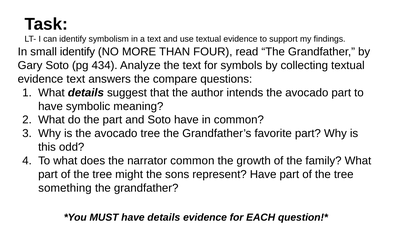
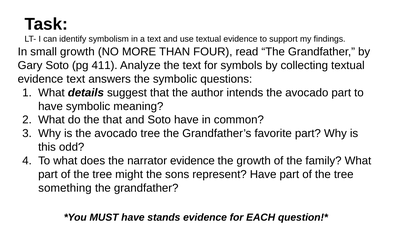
small identify: identify -> growth (77, 52)
434: 434 -> 411 (105, 65)
the compare: compare -> symbolic (175, 79)
the part: part -> that (112, 120)
narrator common: common -> evidence (192, 161)
have details: details -> stands (164, 218)
